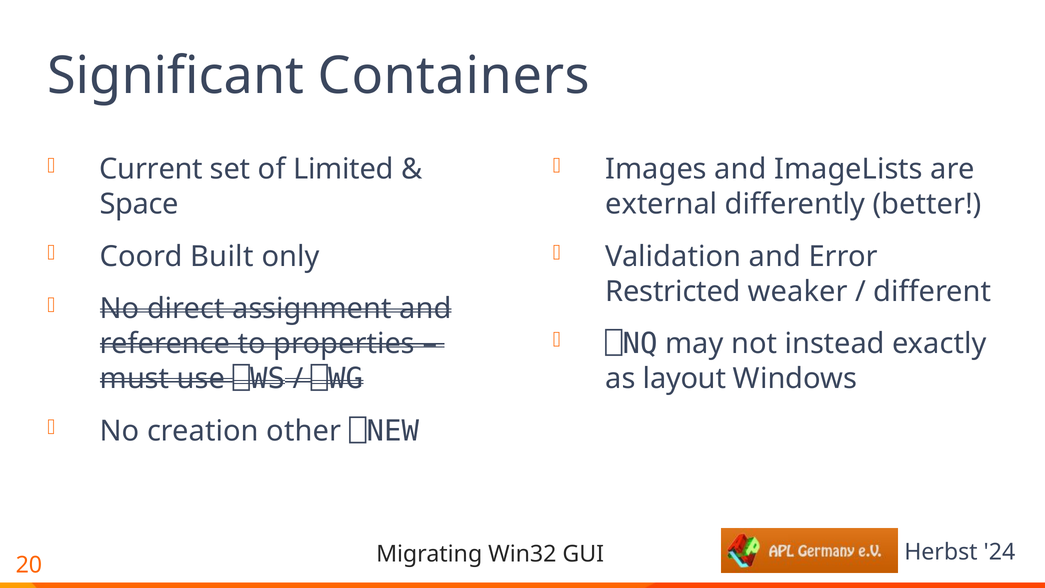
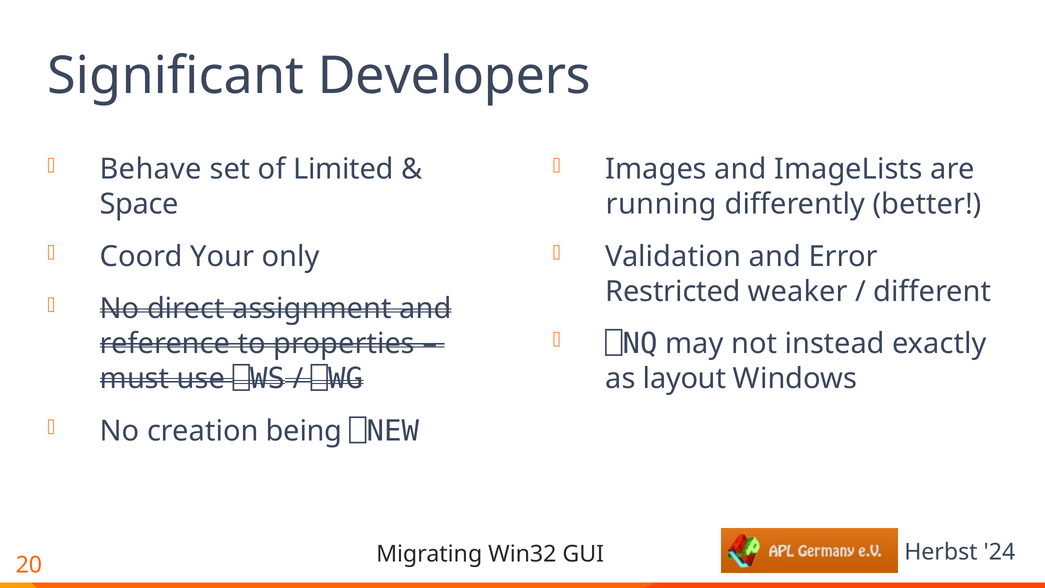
Containers: Containers -> Developers (454, 76)
Current: Current -> Behave (151, 169)
external: external -> running (661, 204)
Built: Built -> Your (222, 256)
other: other -> being (304, 431)
